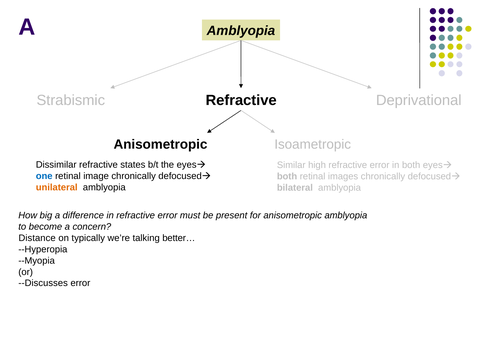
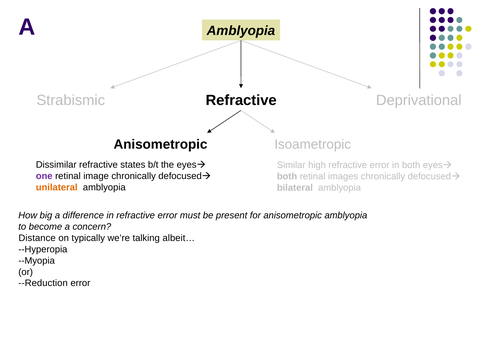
one colour: blue -> purple (44, 176)
better…: better… -> albeit… (179, 238)
--Discusses: --Discusses -> --Reduction (43, 283)
